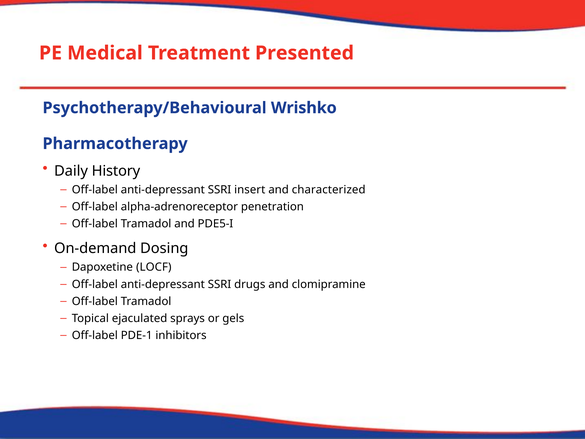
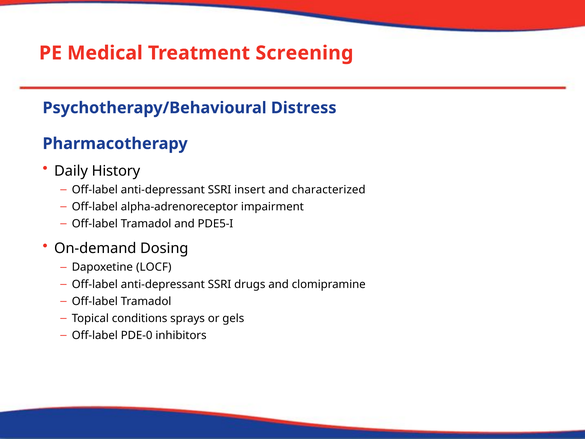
Presented: Presented -> Screening (304, 53)
Wrishko: Wrishko -> Distress (304, 108)
penetration: penetration -> impairment (272, 207)
ejaculated: ejaculated -> conditions (140, 318)
PDE-1: PDE-1 -> PDE-0 (137, 335)
